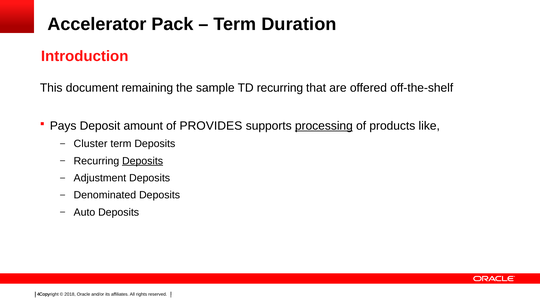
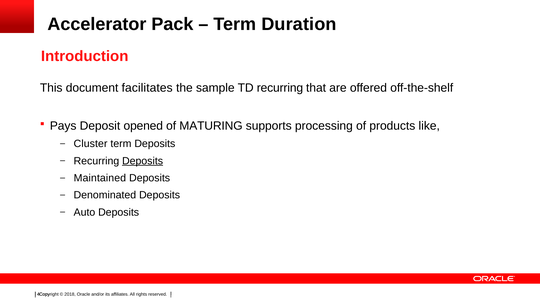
remaining: remaining -> facilitates (147, 88)
amount: amount -> opened (143, 126)
PROVIDES: PROVIDES -> MATURING (211, 126)
processing underline: present -> none (324, 126)
Adjustment: Adjustment -> Maintained (100, 178)
